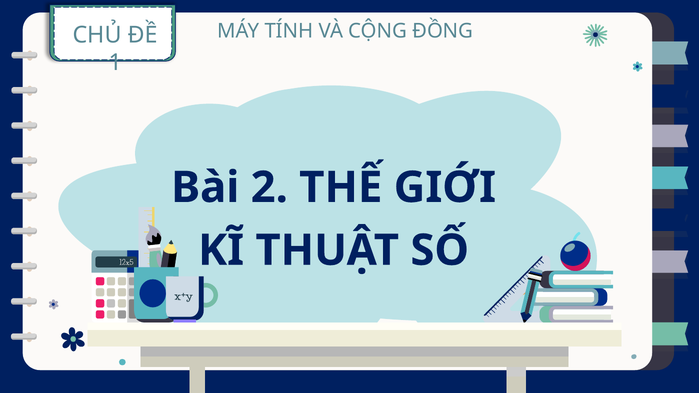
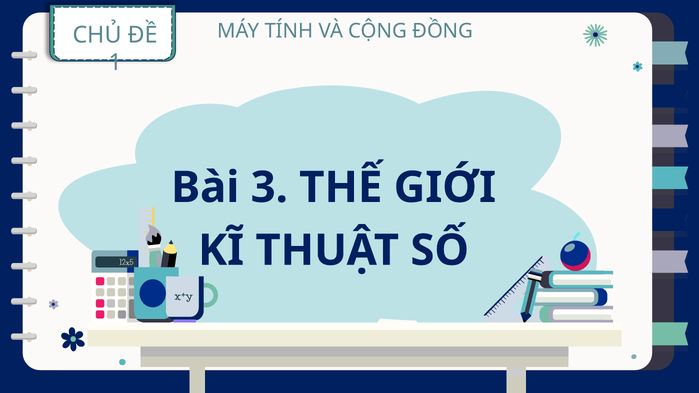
2: 2 -> 3 (269, 188)
